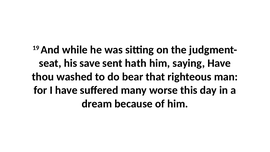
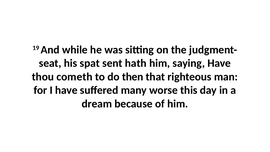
save: save -> spat (90, 63)
washed: washed -> cometh (74, 77)
bear: bear -> then (133, 77)
